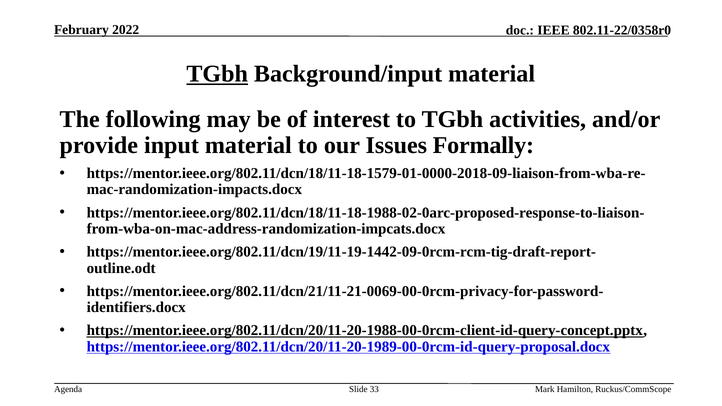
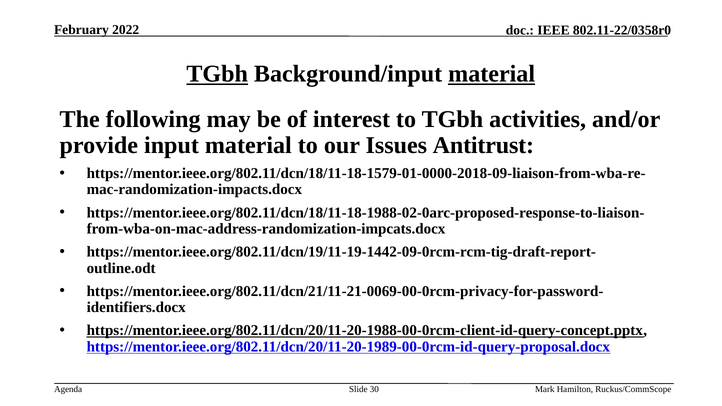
material underline: none -> present (492, 74)
Formally: Formally -> Antitrust (483, 145)
33: 33 -> 30 (374, 390)
